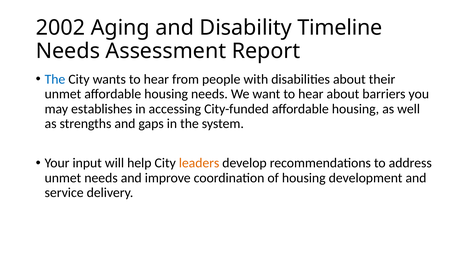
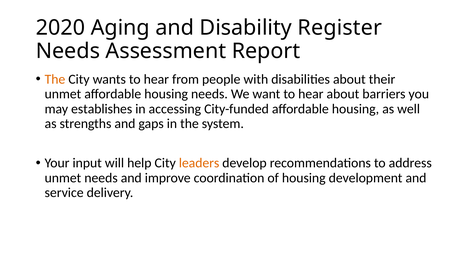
2002: 2002 -> 2020 (60, 28)
Timeline: Timeline -> Register (340, 28)
The colour: blue -> orange (55, 79)
